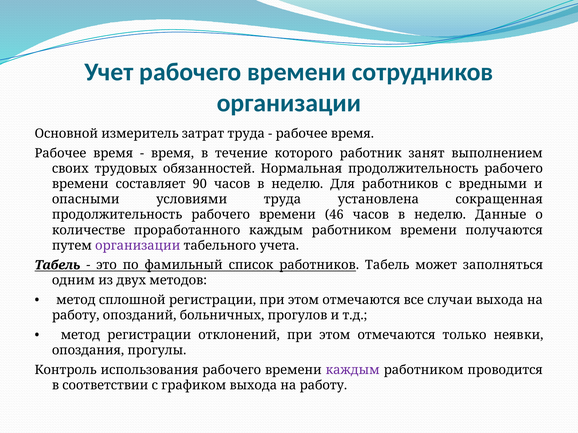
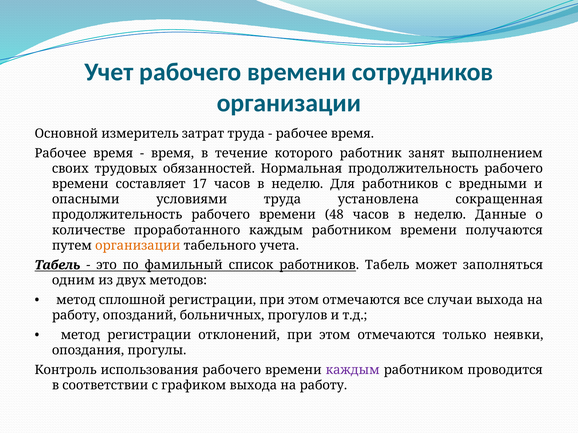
90: 90 -> 17 (200, 184)
46: 46 -> 48 (334, 215)
организации colour: purple -> orange (138, 246)
